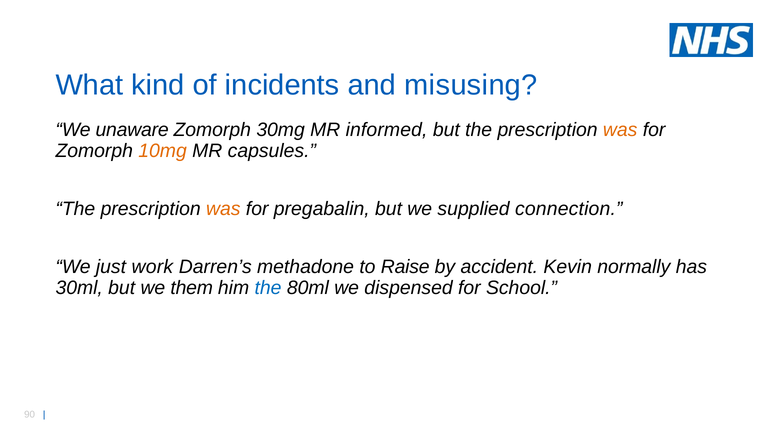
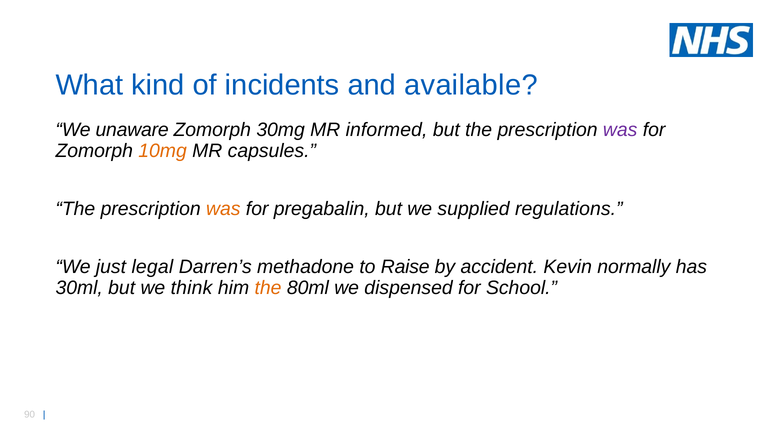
misusing: misusing -> available (471, 85)
was colour: orange -> purple (620, 130)
connection: connection -> regulations (569, 209)
work: work -> legal (152, 267)
them: them -> think (192, 288)
the colour: blue -> orange (268, 288)
